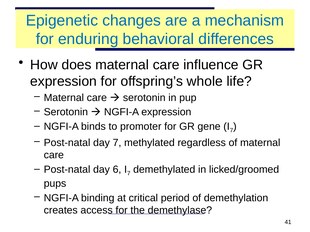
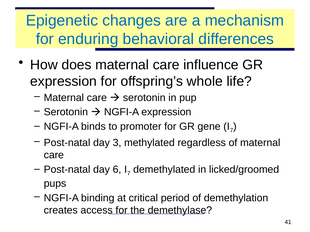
day 7: 7 -> 3 (117, 143)
